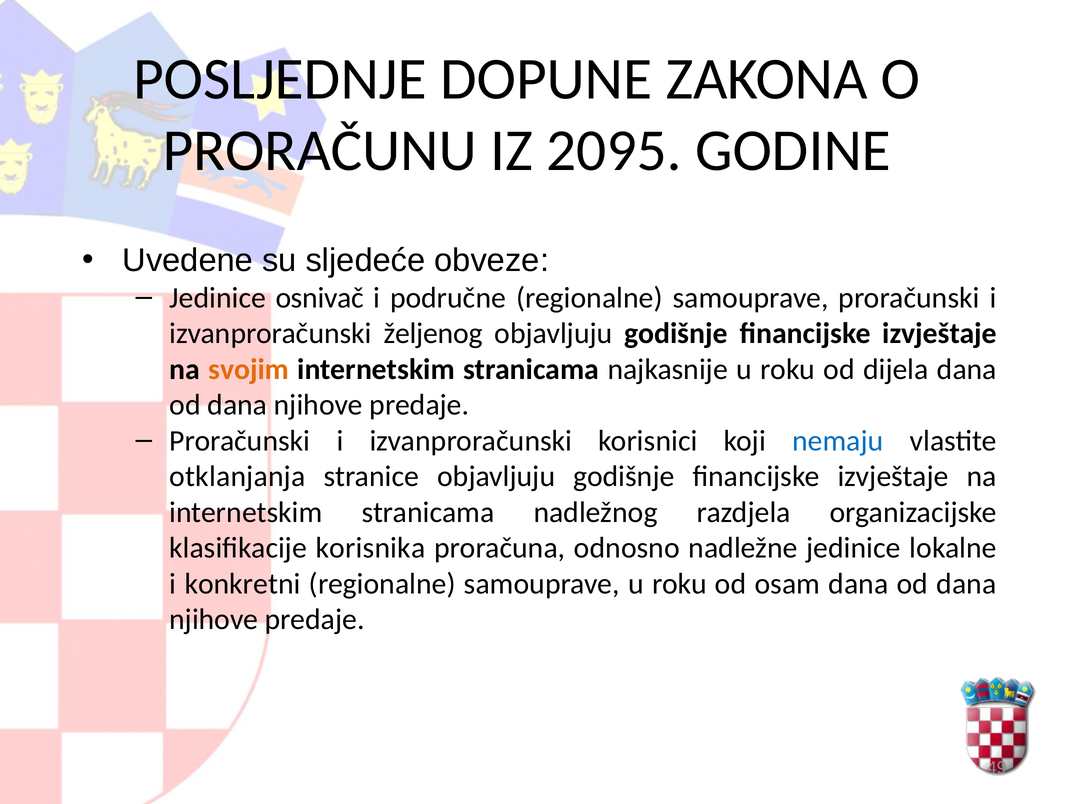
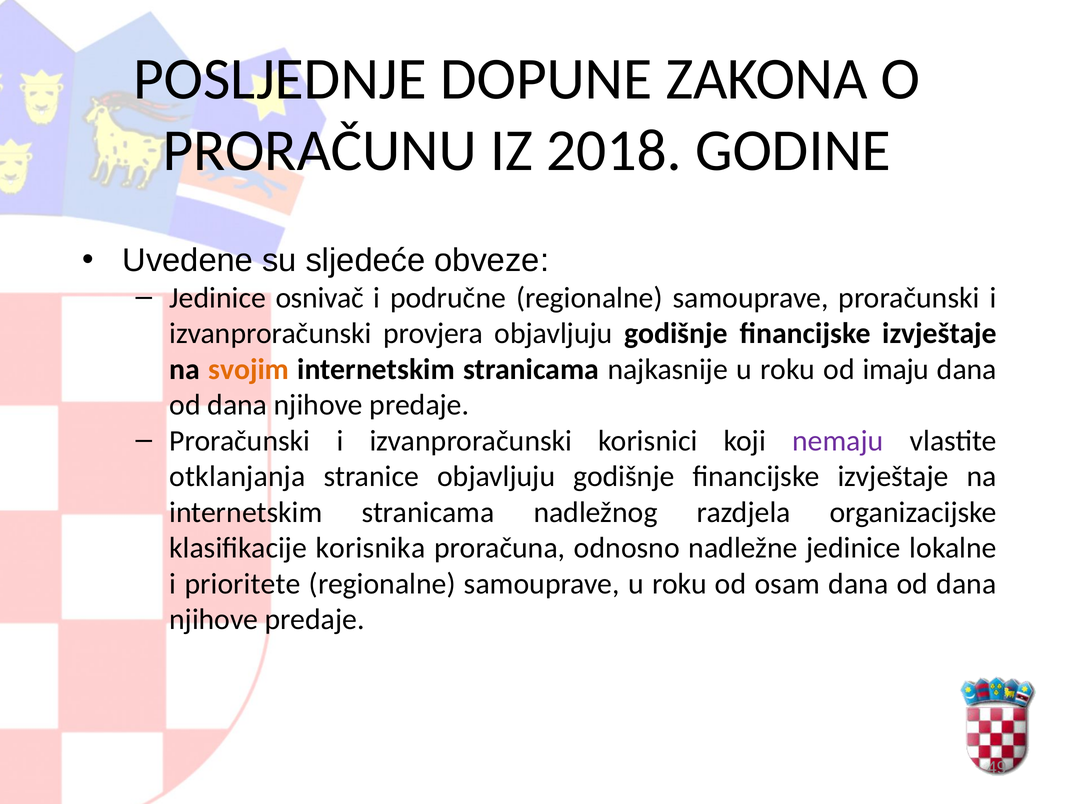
2095: 2095 -> 2018 (614, 151)
željenog: željenog -> provjera (433, 333)
dijela: dijela -> imaju (896, 369)
nemaju colour: blue -> purple (838, 440)
konkretni: konkretni -> prioritete (243, 583)
